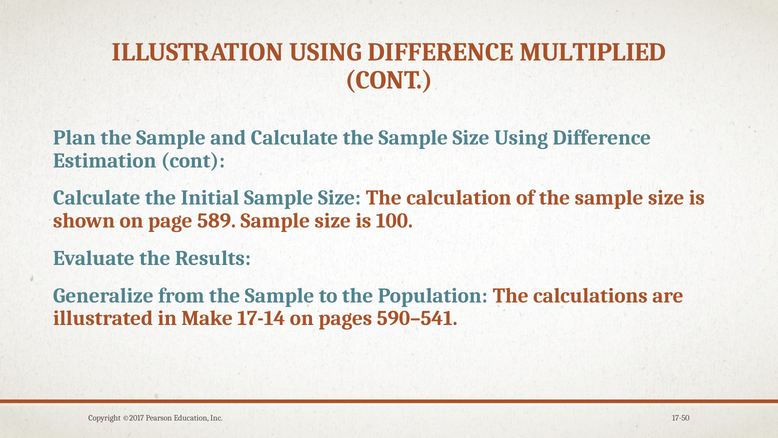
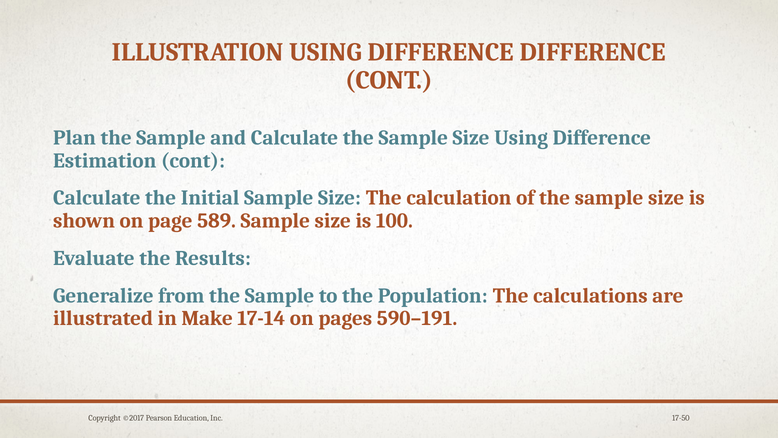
DIFFERENCE MULTIPLIED: MULTIPLIED -> DIFFERENCE (593, 52)
590–541: 590–541 -> 590–191 (417, 318)
